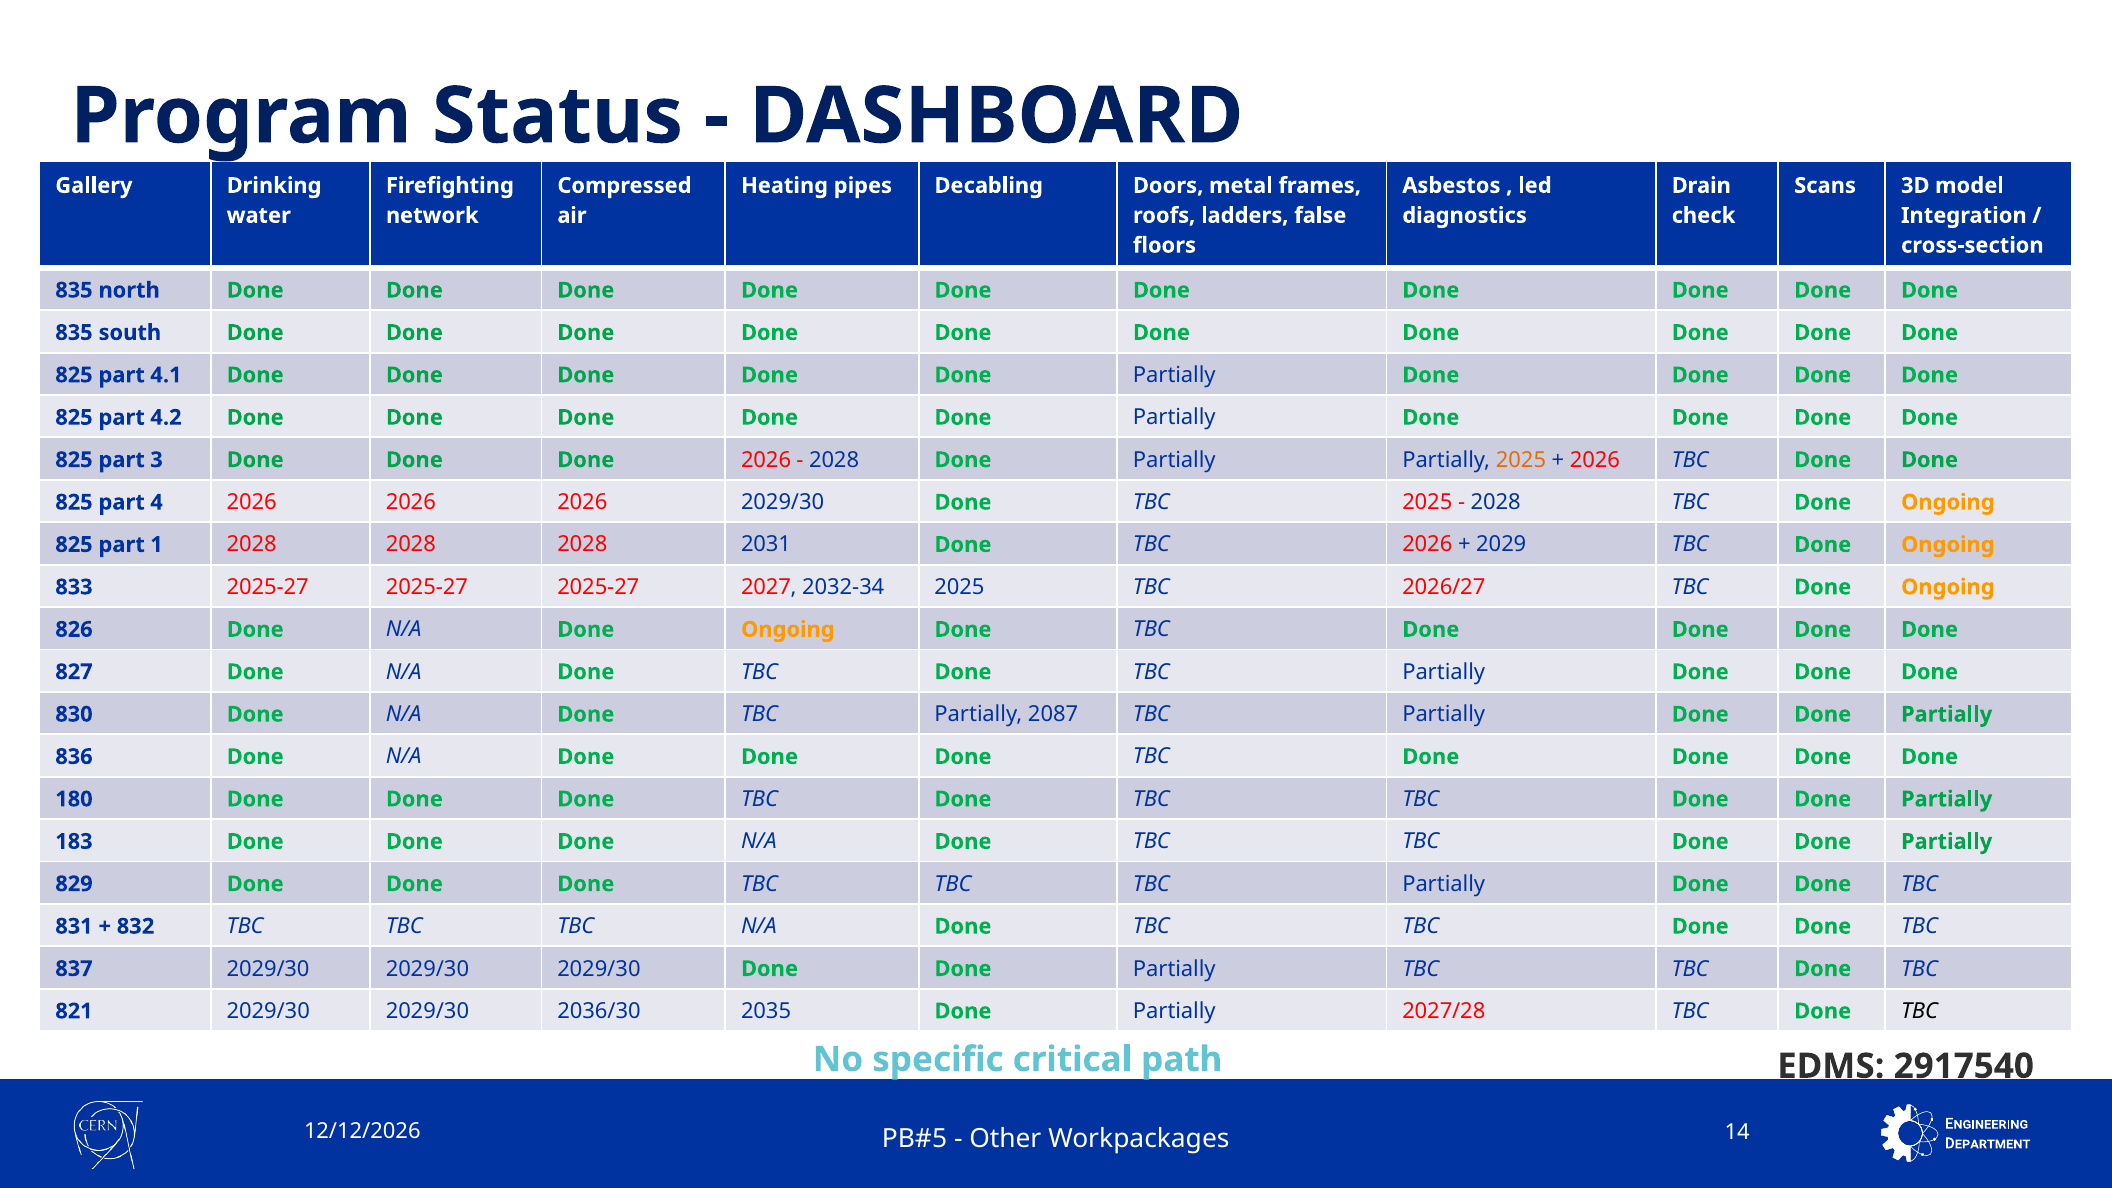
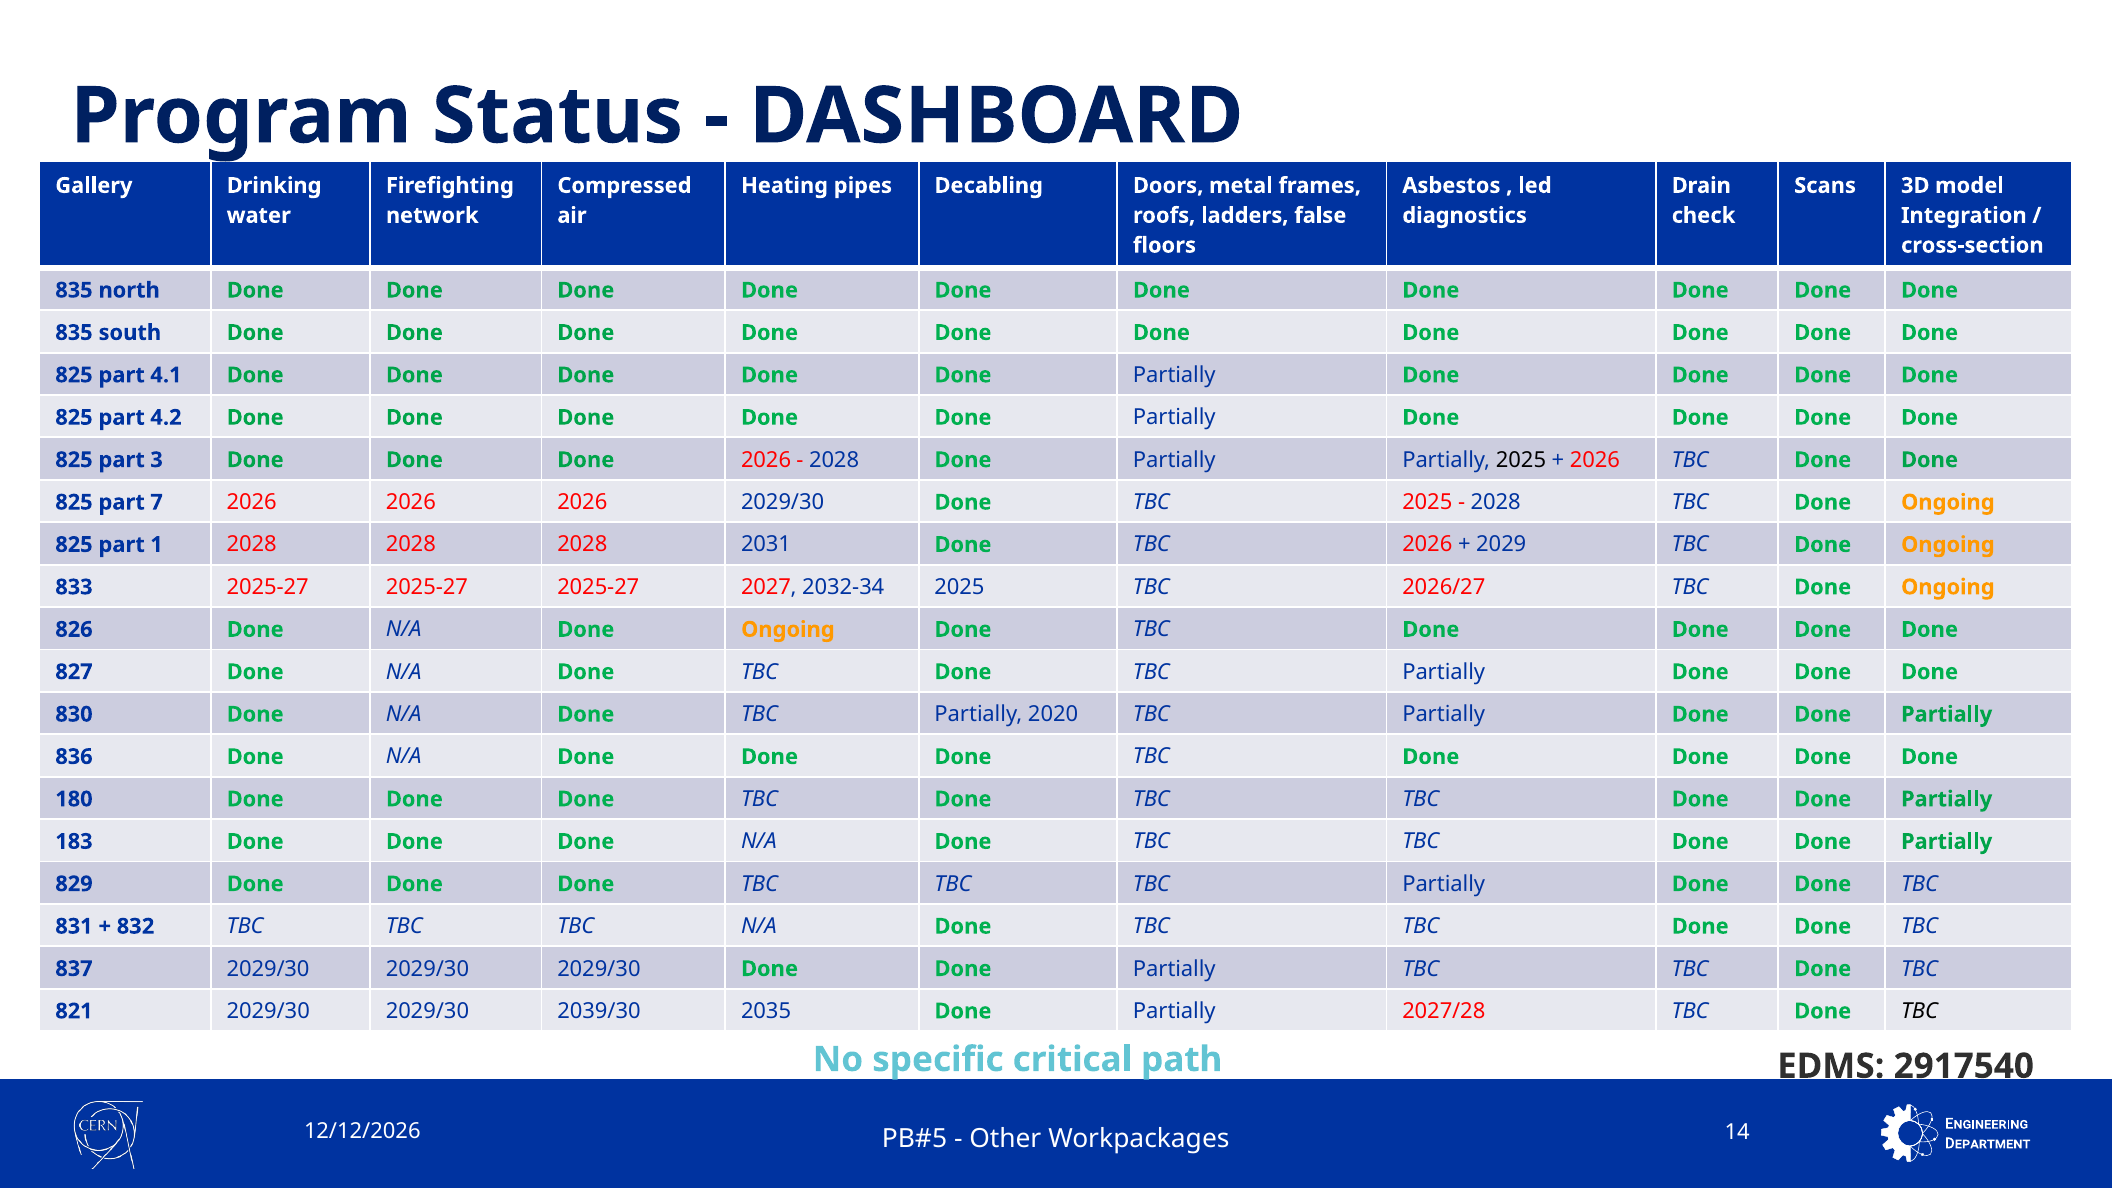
2025 colour: orange -> black (1521, 460)
4: 4 -> 7 (157, 502)
2087: 2087 -> 2020 (1053, 714)
2036/30: 2036/30 -> 2039/30 (599, 1011)
